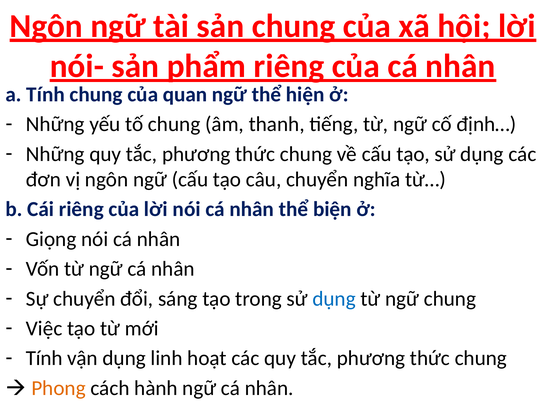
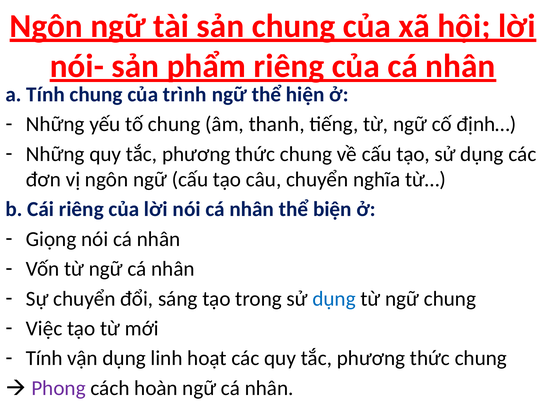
quan: quan -> trình (185, 94)
Phong colour: orange -> purple (59, 388)
hành: hành -> hoàn (156, 388)
